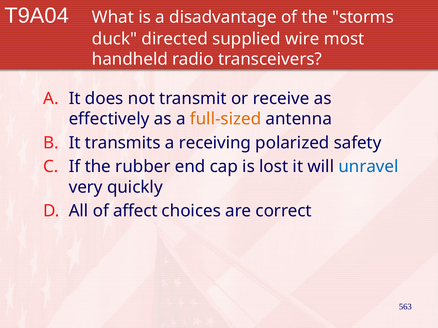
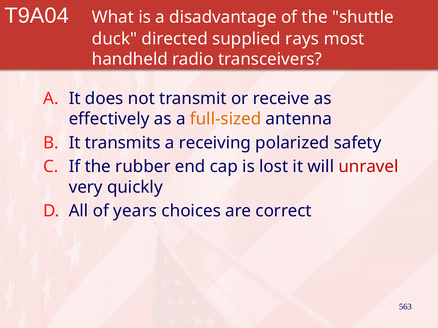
storms: storms -> shuttle (363, 17)
wire: wire -> rays (302, 39)
unravel colour: blue -> red (368, 167)
affect: affect -> years (135, 211)
